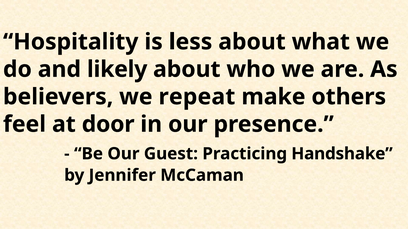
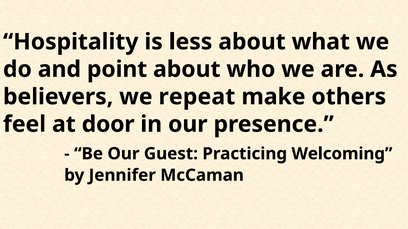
likely: likely -> point (117, 69)
Handshake: Handshake -> Welcoming (342, 154)
